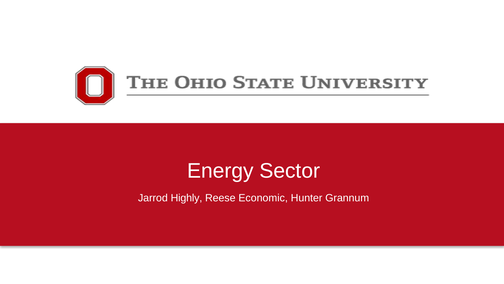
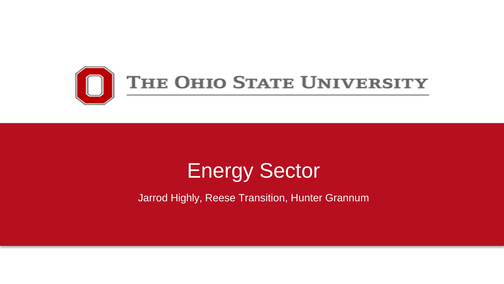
Economic: Economic -> Transition (263, 198)
